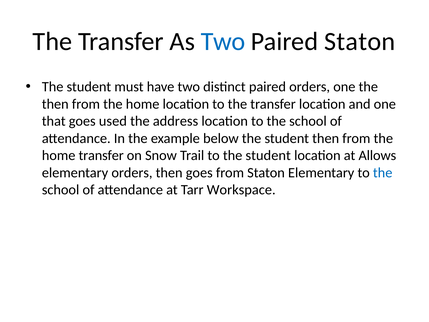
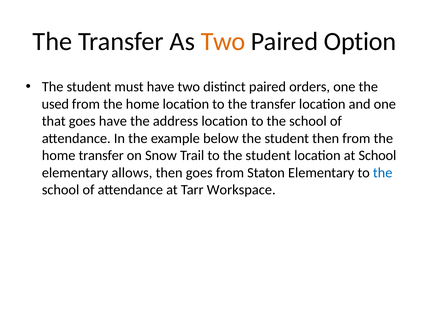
Two colour: blue -> orange (223, 42)
Paired Staton: Staton -> Option (360, 42)
then: then -> used (55, 104)
goes used: used -> have (113, 121)
at Allows: Allows -> School (377, 155)
elementary orders: orders -> allows (132, 173)
